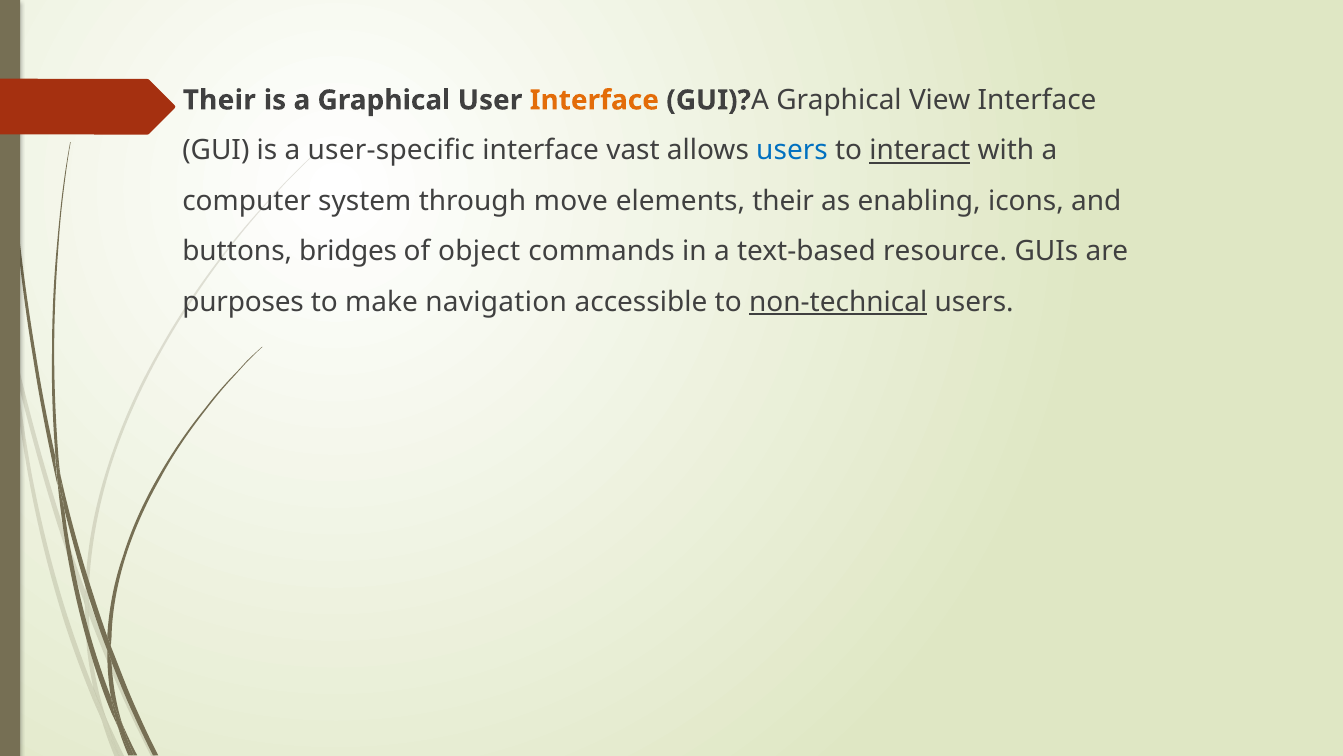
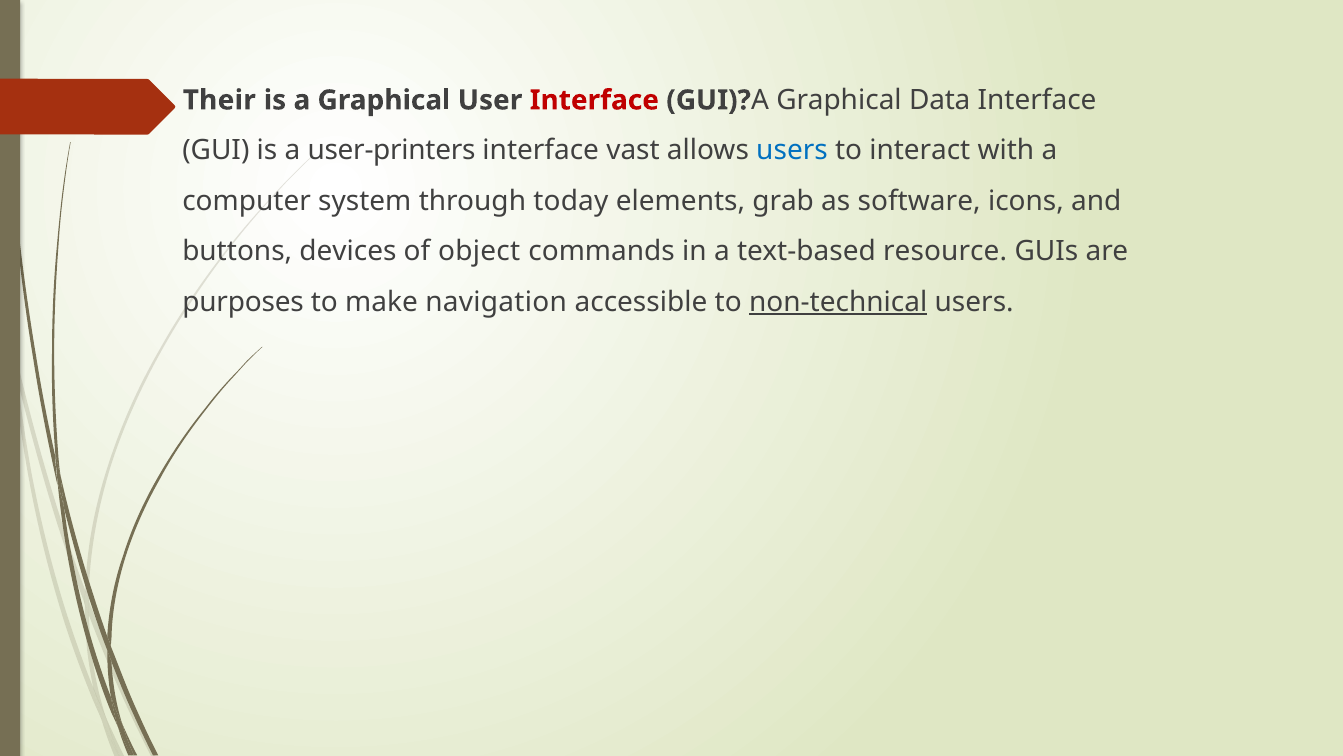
Interface colour: orange -> red (594, 100)
View: View -> Data (940, 100)
user-specific: user-specific -> user-printers (392, 151)
interact underline: present -> none (920, 151)
move: move -> today (571, 201)
elements their: their -> grab (783, 201)
enabling: enabling -> software (919, 201)
bridges: bridges -> devices (348, 251)
